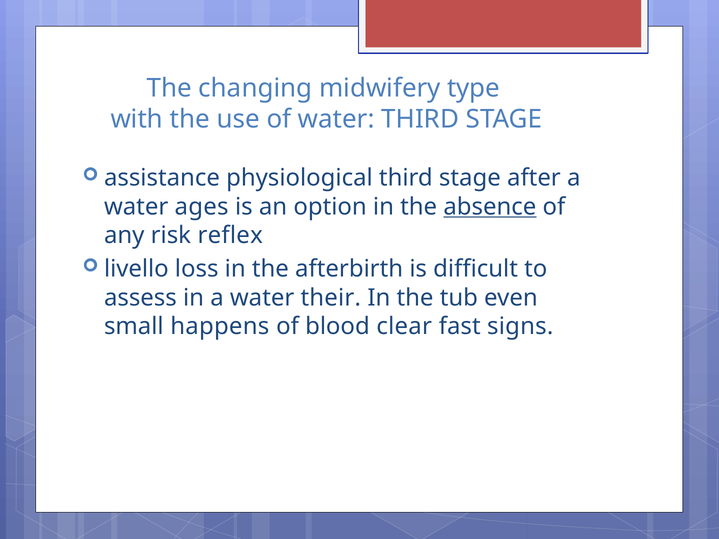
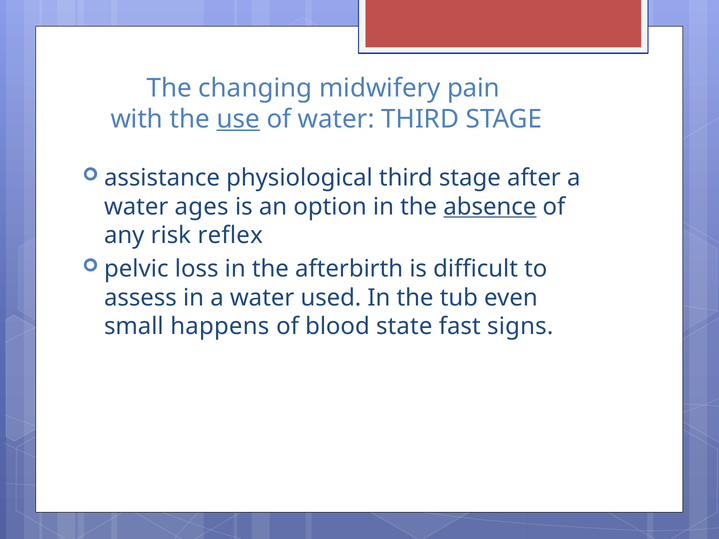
type: type -> pain (473, 88)
use underline: none -> present (238, 119)
livello: livello -> pelvic (136, 269)
their: their -> used (331, 298)
clear: clear -> state (404, 327)
